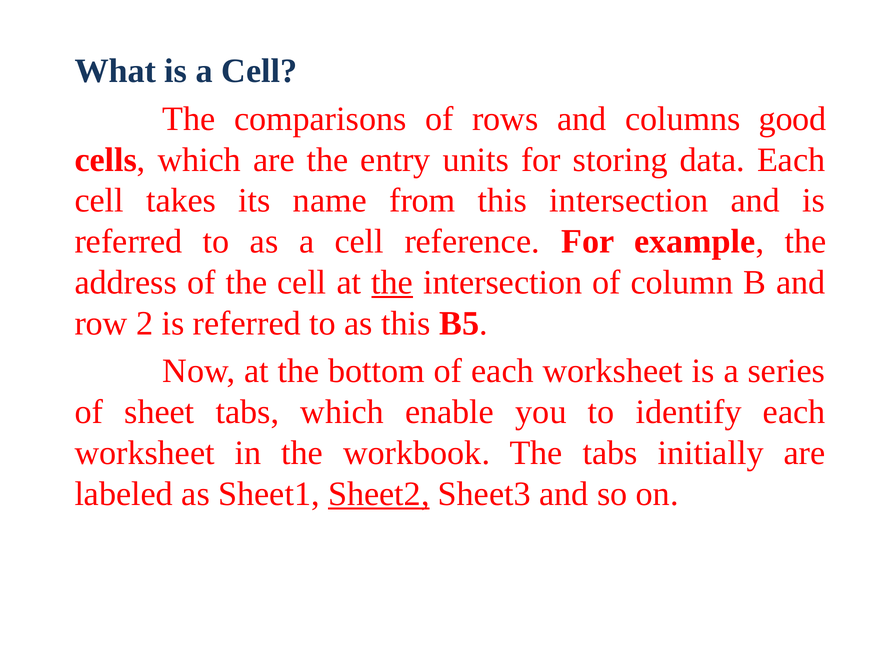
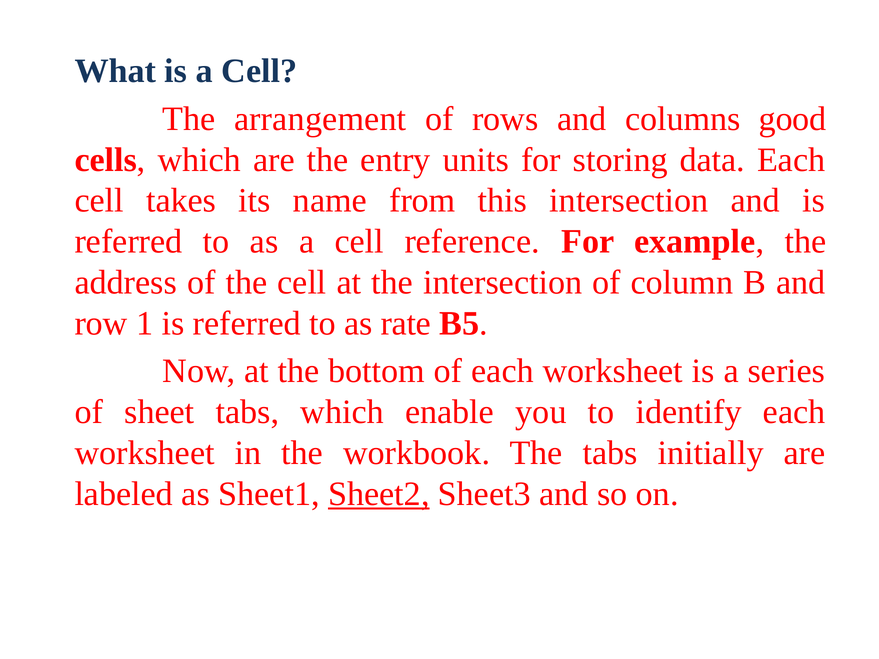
comparisons: comparisons -> arrangement (320, 119)
the underline: present -> none (392, 283)
2: 2 -> 1 (145, 324)
as this: this -> rate (406, 324)
